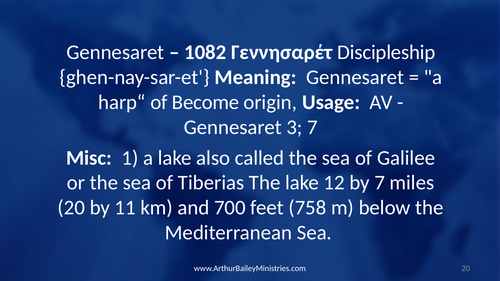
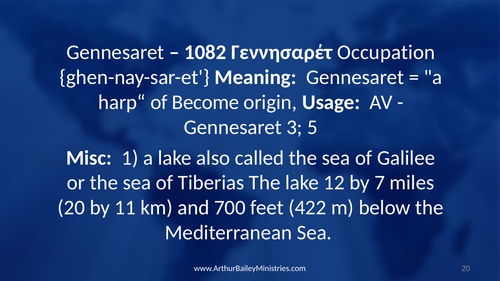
Discipleship: Discipleship -> Occupation (386, 52)
3 7: 7 -> 5 (312, 127)
758: 758 -> 422 (307, 208)
